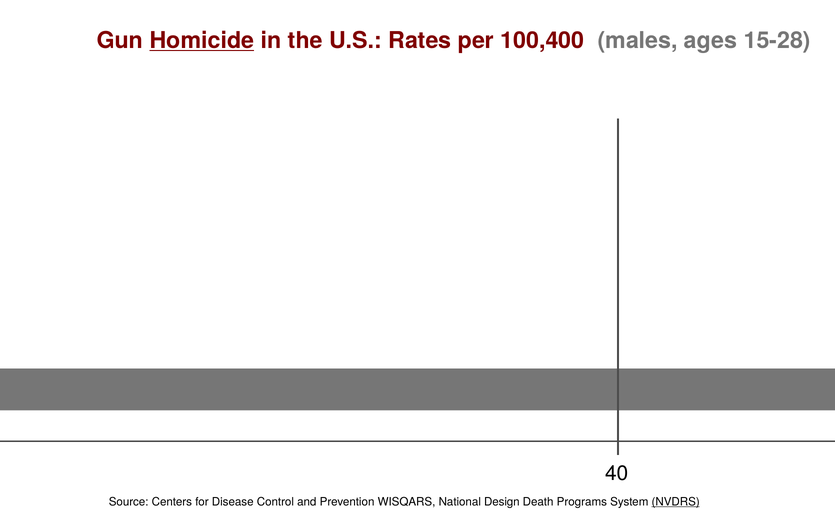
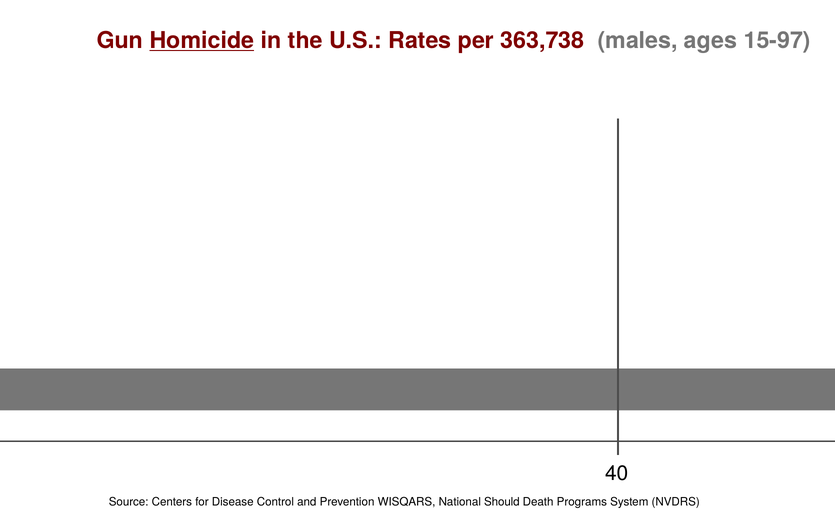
100,400: 100,400 -> 363,738 (542, 41)
15-28: 15-28 -> 15-97 (777, 41)
Design: Design -> Should (502, 502)
NVDRS underline: present -> none (676, 502)
